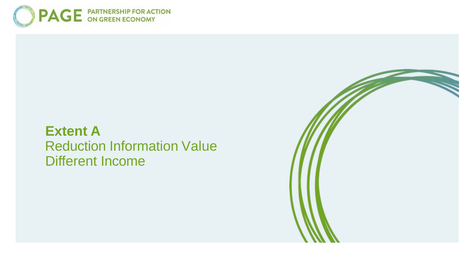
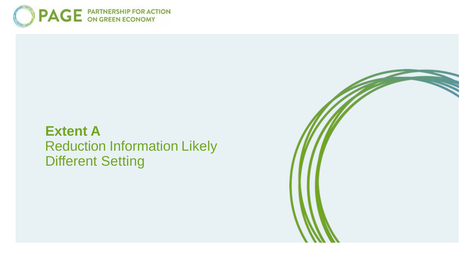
Value: Value -> Likely (199, 146)
Income: Income -> Setting (123, 161)
